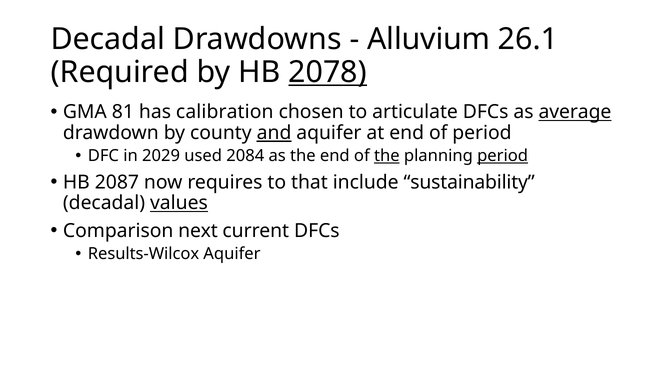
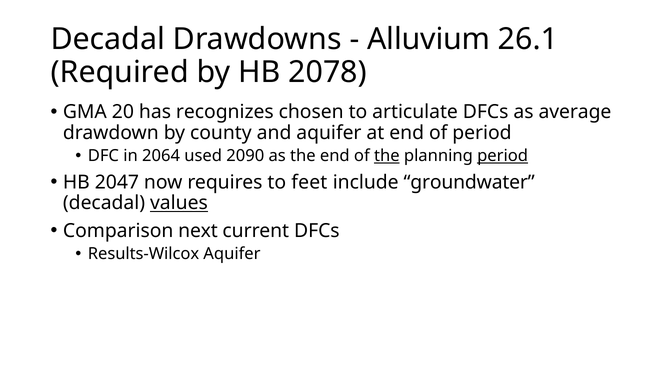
2078 underline: present -> none (328, 72)
81: 81 -> 20 (123, 112)
calibration: calibration -> recognizes (225, 112)
average underline: present -> none (575, 112)
and underline: present -> none (274, 133)
2029: 2029 -> 2064 (161, 156)
2084: 2084 -> 2090 (245, 156)
2087: 2087 -> 2047 (117, 182)
that: that -> feet (309, 182)
sustainability: sustainability -> groundwater (469, 182)
